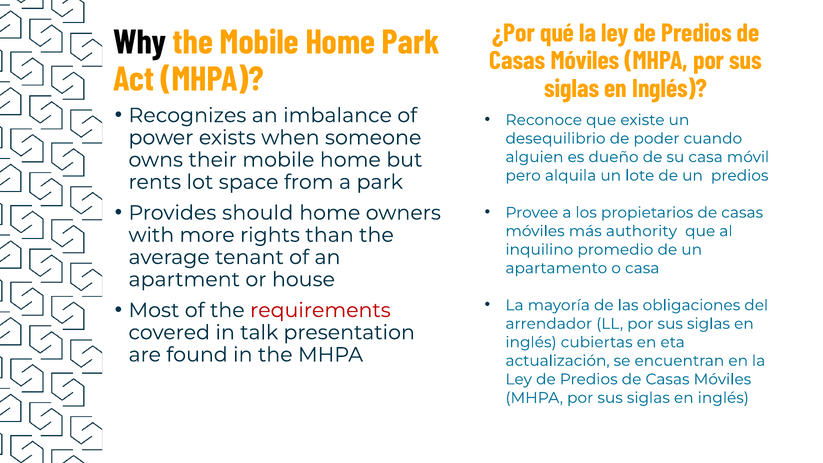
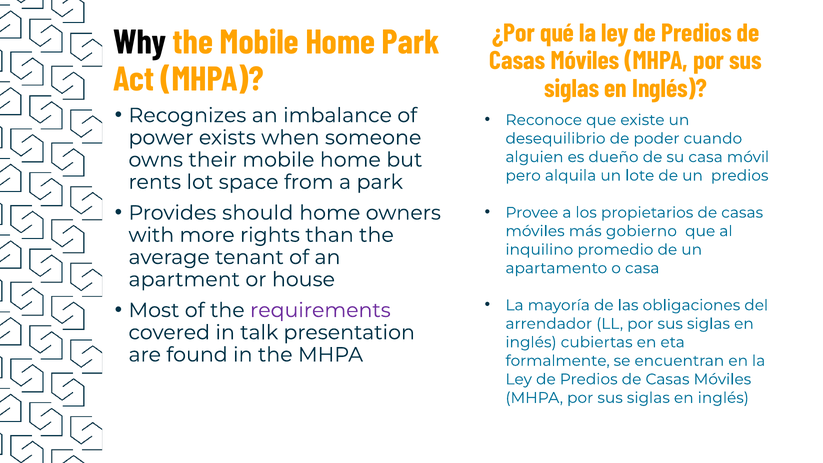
authority: authority -> gobierno (641, 231)
requirements colour: red -> purple (320, 310)
actualización: actualización -> formalmente (558, 361)
